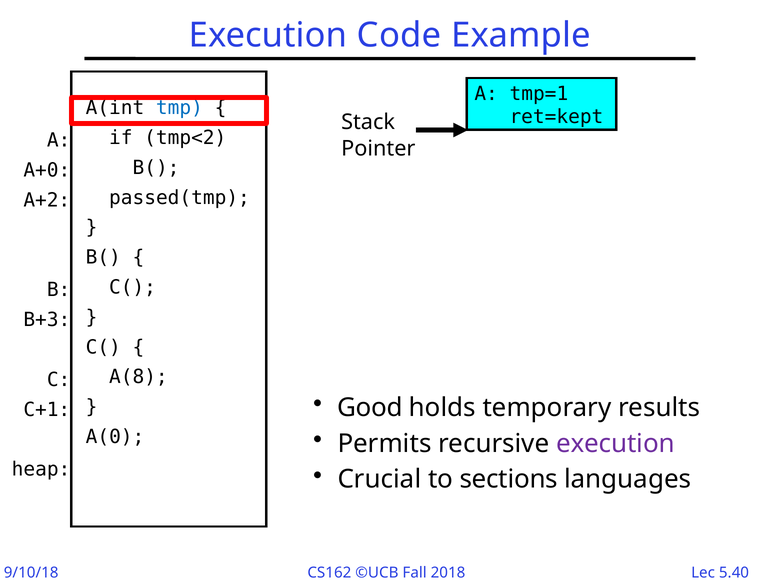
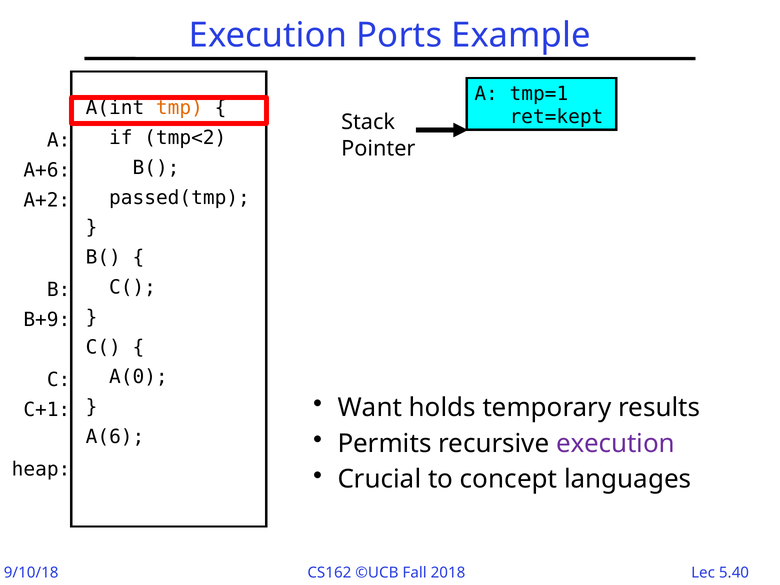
Code: Code -> Ports (399, 36)
tmp colour: blue -> orange (179, 108)
A+0: A+0 -> A+6 (47, 170)
B+3: B+3 -> B+9 (47, 320)
A(8: A(8 -> A(0 (138, 377)
Good: Good -> Want (370, 408)
A(0: A(0 -> A(6 (115, 437)
sections: sections -> concept (509, 479)
